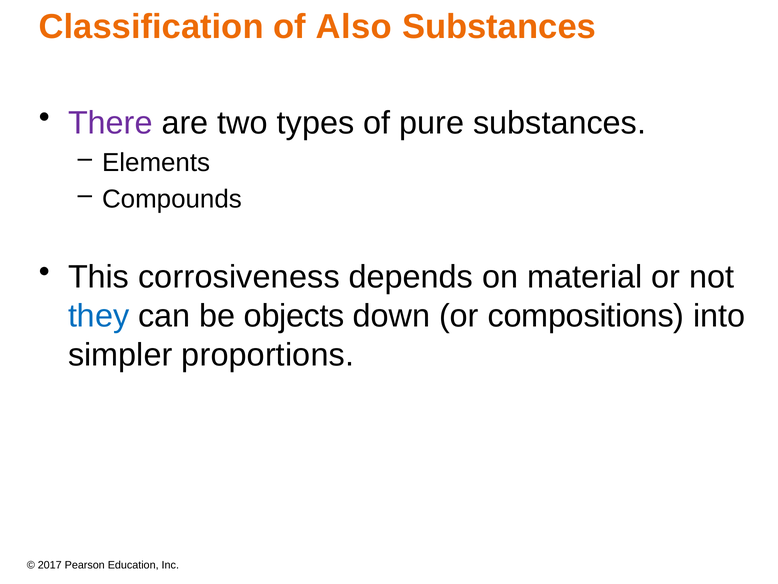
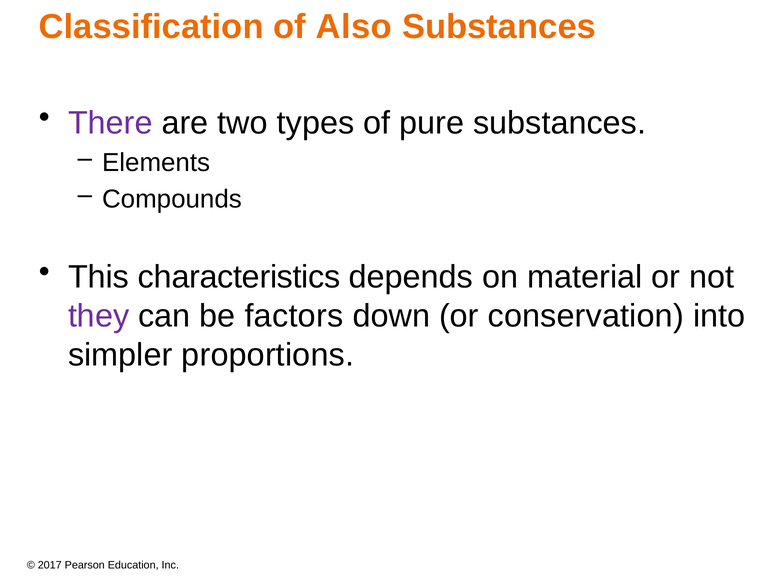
corrosiveness: corrosiveness -> characteristics (239, 277)
they colour: blue -> purple (99, 316)
objects: objects -> factors (294, 316)
compositions: compositions -> conservation (586, 316)
